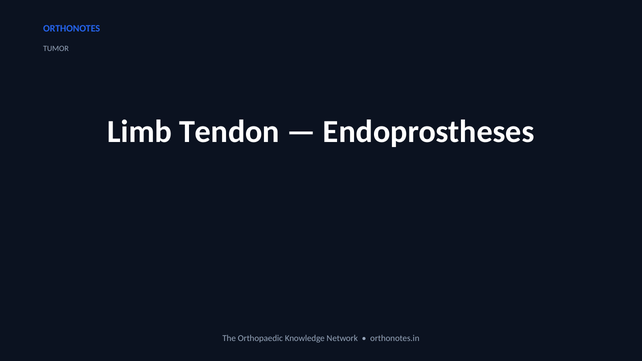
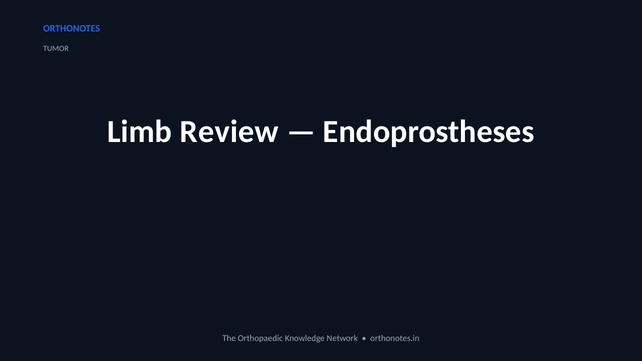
Tendon: Tendon -> Review (229, 132)
